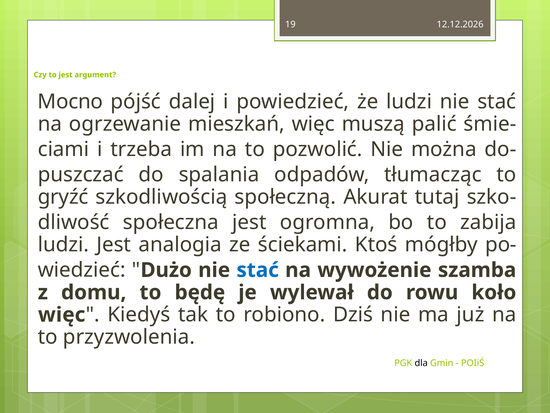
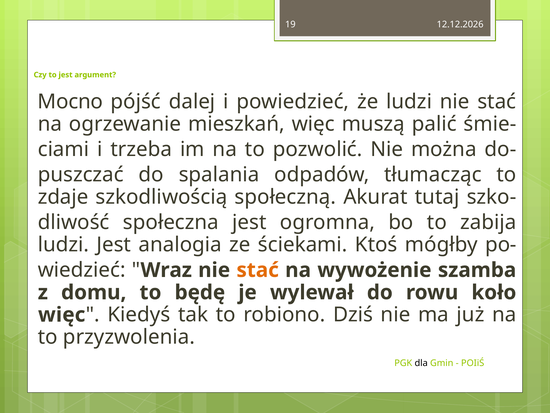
gryźć: gryźć -> zdaje (63, 197)
Dużo: Dużo -> Wraz (166, 270)
stać colour: blue -> orange (258, 270)
